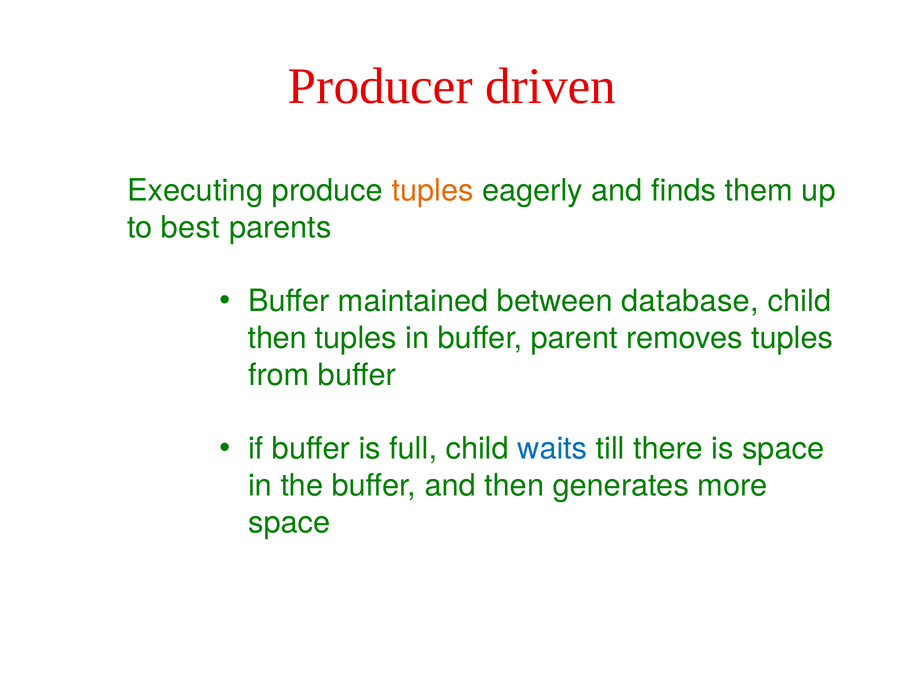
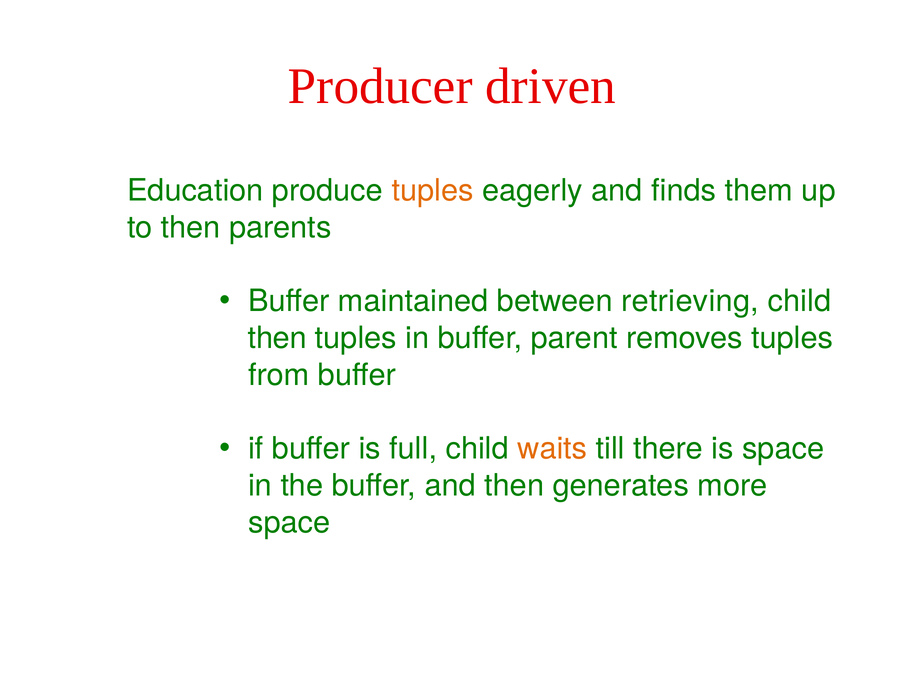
Executing: Executing -> Education (195, 191)
to best: best -> then (191, 227)
database: database -> retrieving (690, 301)
waits colour: blue -> orange (552, 449)
